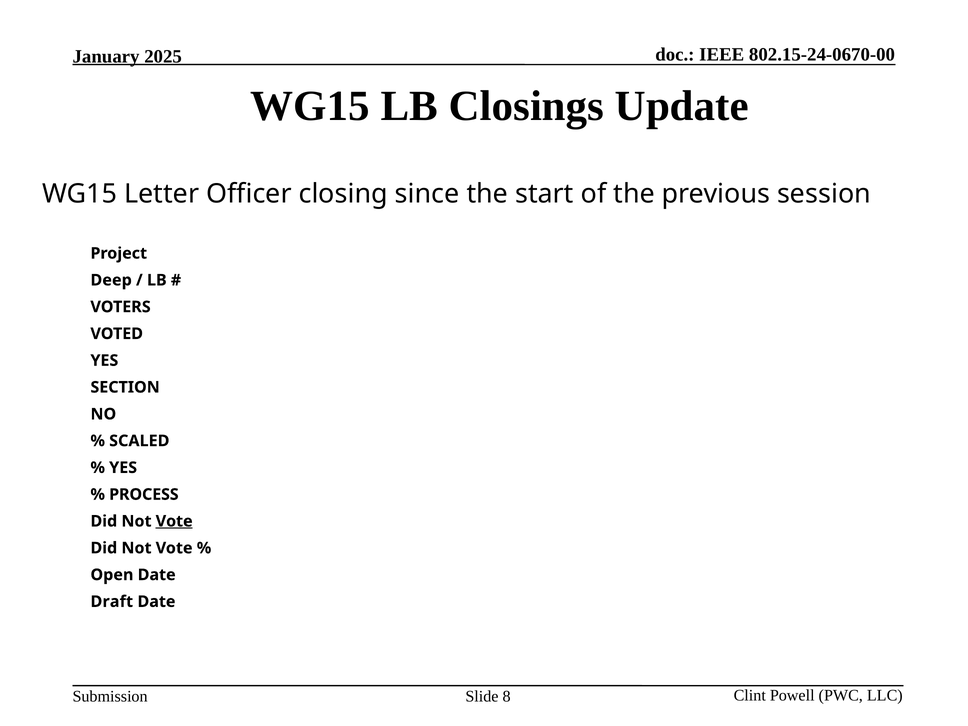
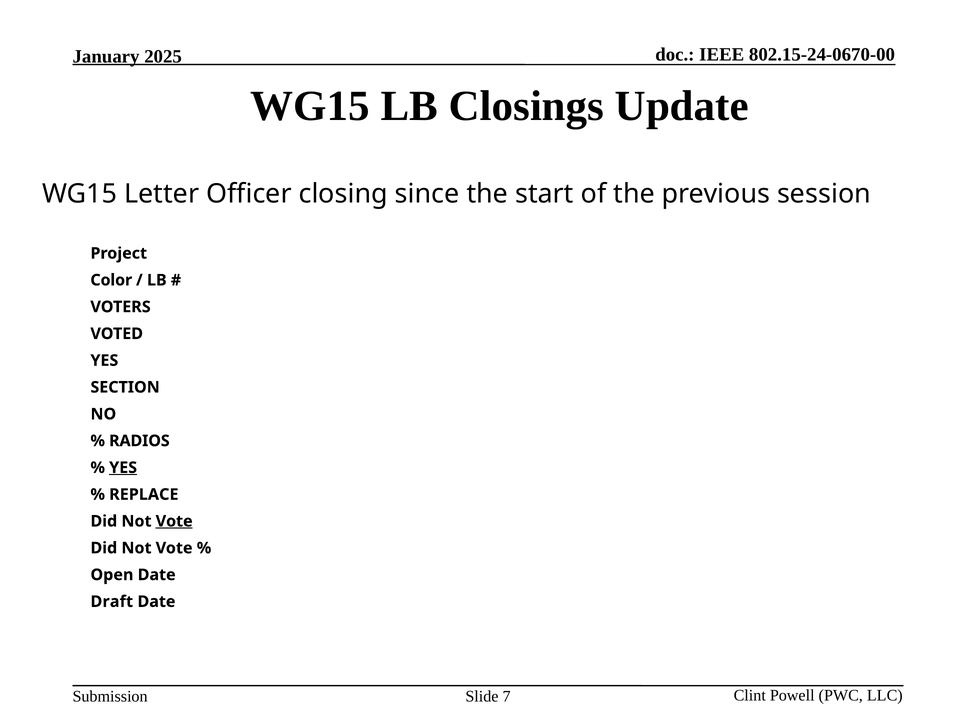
Deep: Deep -> Color (111, 280)
SCALED: SCALED -> RADIOS (139, 441)
YES underline: none -> present (123, 468)
PROCESS: PROCESS -> REPLACE (144, 494)
8: 8 -> 7 (507, 696)
